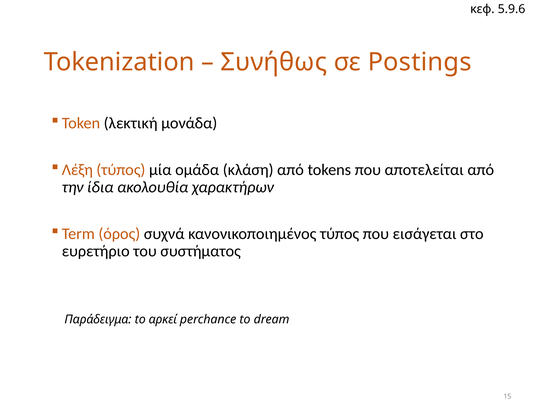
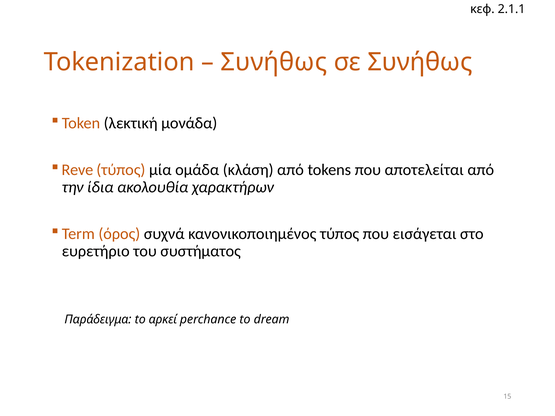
5.9.6: 5.9.6 -> 2.1.1 (512, 9)
σε Postings: Postings -> Συνήθως (420, 62)
Λέξη: Λέξη -> Reve (77, 170)
